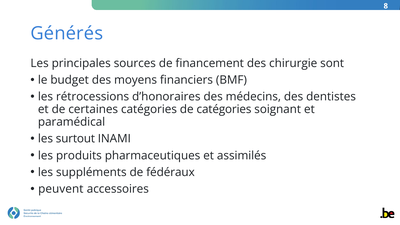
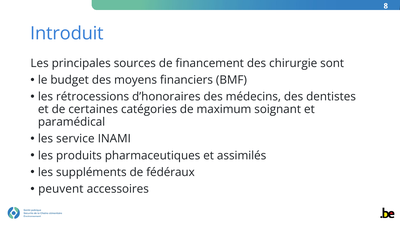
Générés: Générés -> Introduit (67, 34)
de catégories: catégories -> maximum (224, 109)
surtout: surtout -> service (75, 139)
